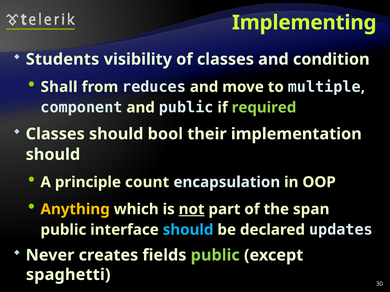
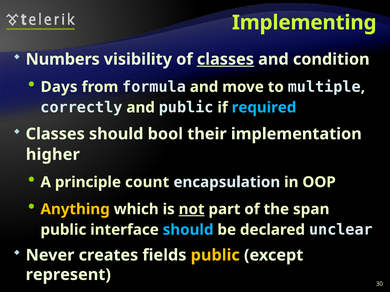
Students: Students -> Numbers (63, 59)
classes underline: none -> present (225, 59)
Shall: Shall -> Days (59, 87)
reduces: reduces -> formula (154, 87)
component: component -> correctly (81, 108)
required colour: light green -> light blue (264, 108)
should: should -> higher (53, 155)
updates: updates -> unclear (341, 230)
public colour: light green -> yellow (215, 256)
spaghetti: spaghetti -> represent (68, 275)
